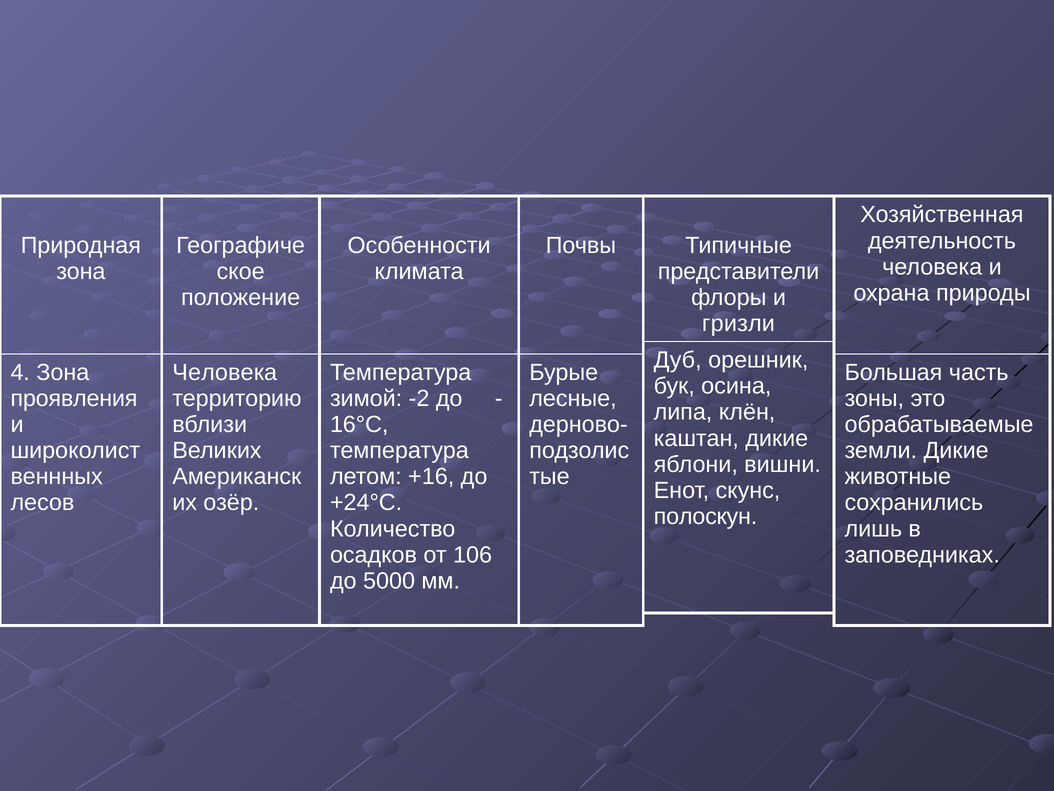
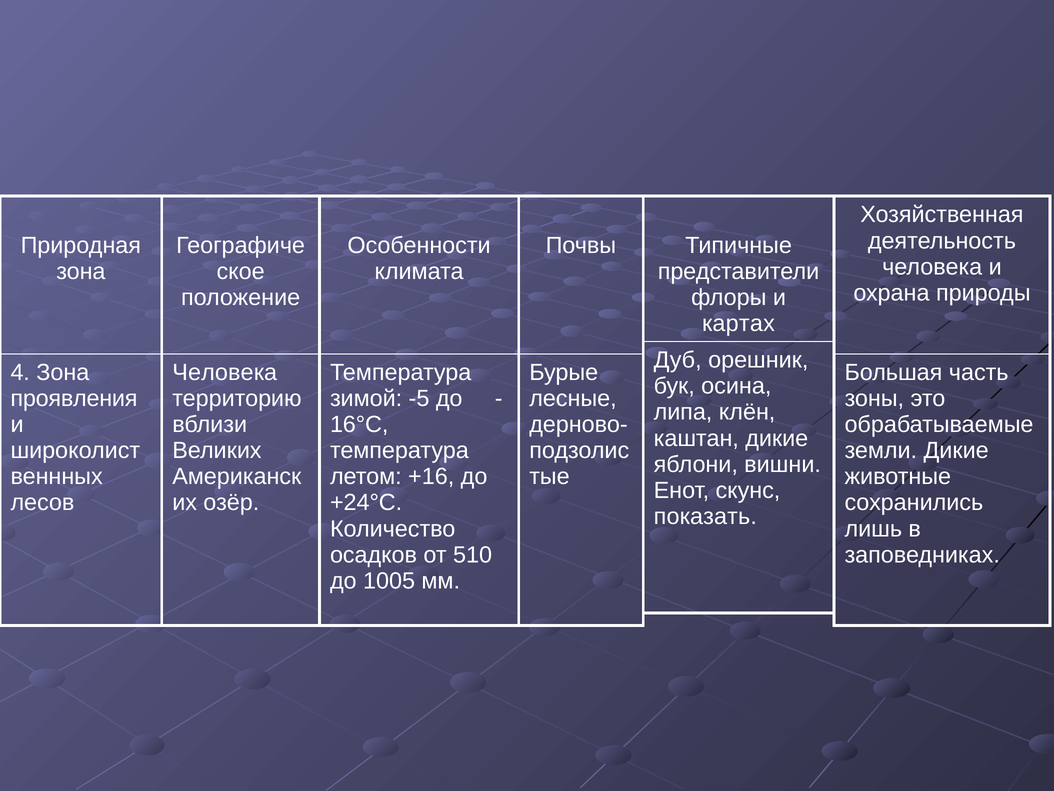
гризли: гризли -> картах (738, 323)
-2: -2 -> -5 (419, 398)
полоскун: полоскун -> показать (705, 516)
106: 106 -> 510 (473, 554)
5000: 5000 -> 1005 (389, 580)
